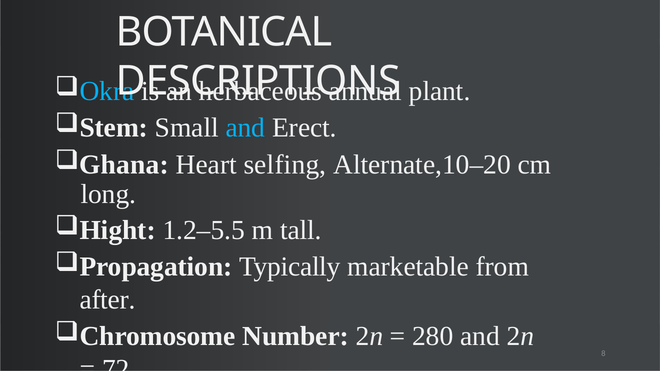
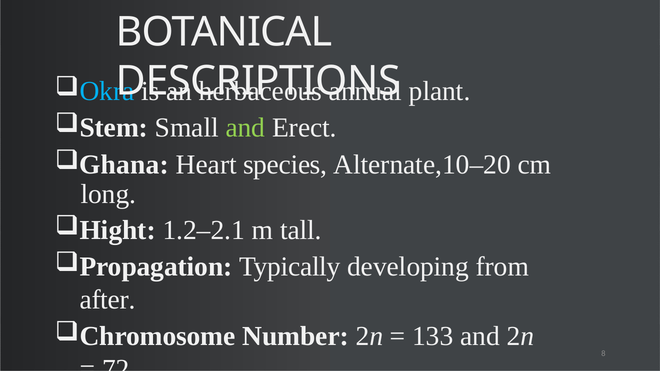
and colour: light blue -> light green (245, 128)
selfing: selfing -> species (285, 165)
1.2–5.5: 1.2–5.5 -> 1.2–2.1 (204, 230)
marketable: marketable -> developing (408, 267)
280: 280 -> 133 (433, 337)
